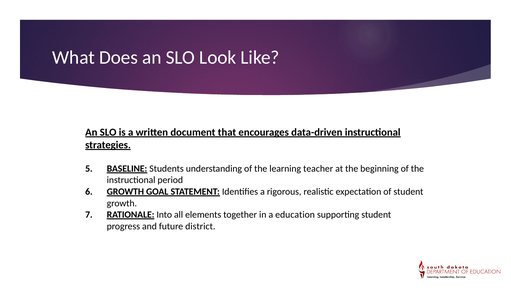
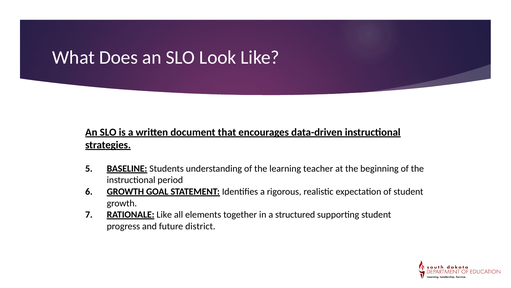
RATIONALE Into: Into -> Like (164, 214)
education: education -> structured (295, 214)
